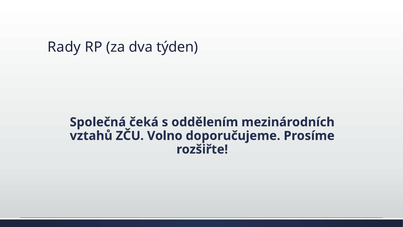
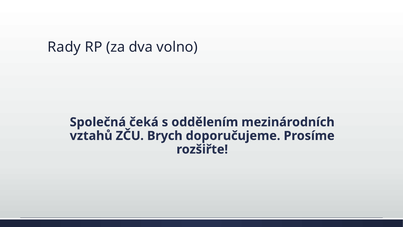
týden: týden -> volno (177, 47)
Volno: Volno -> Brych (165, 136)
